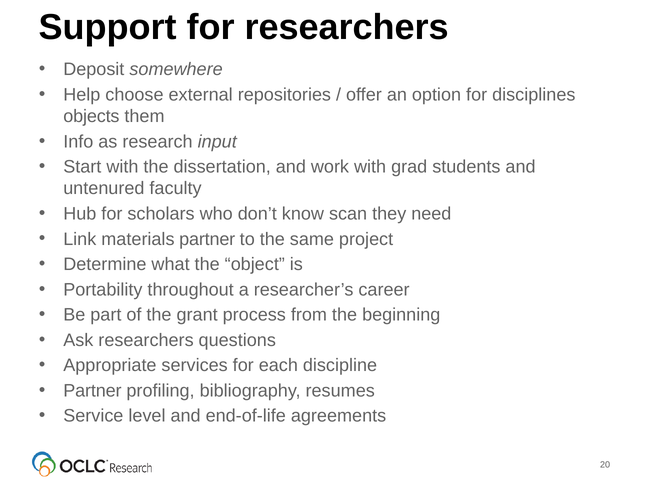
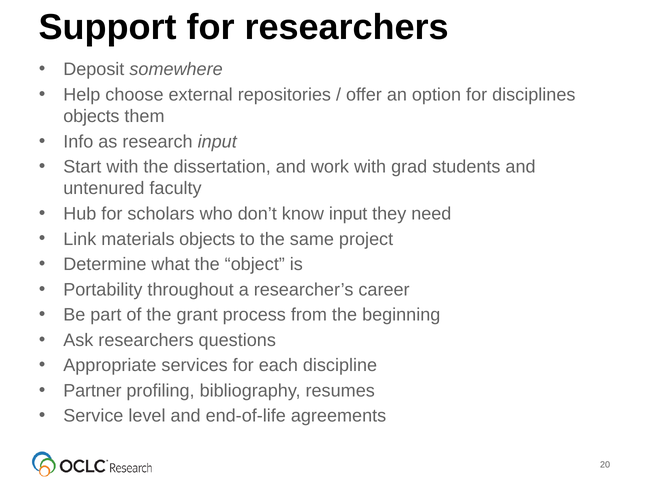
know scan: scan -> input (348, 214)
materials partner: partner -> objects (207, 239)
